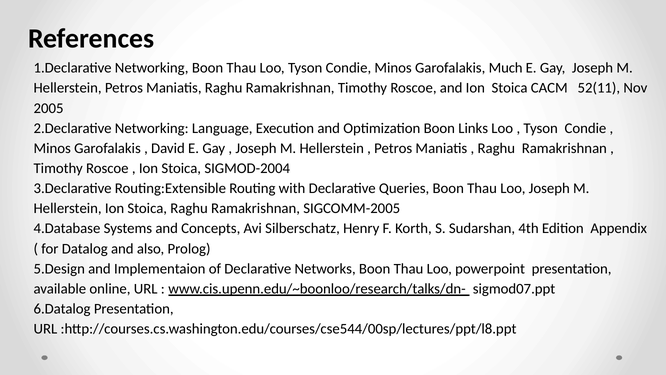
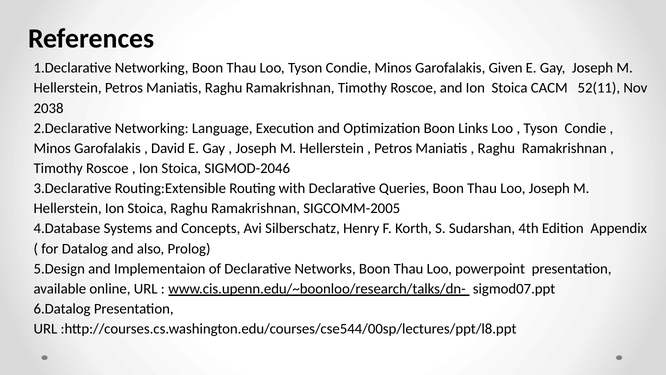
Much: Much -> Given (506, 68)
2005: 2005 -> 2038 (49, 108)
SIGMOD-2004: SIGMOD-2004 -> SIGMOD-2046 (247, 168)
